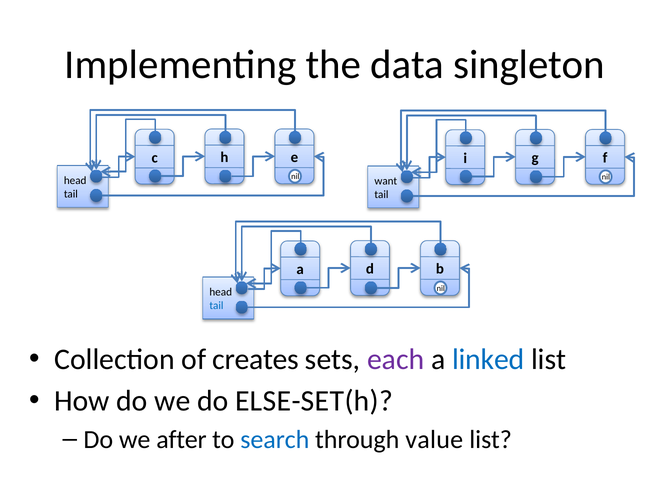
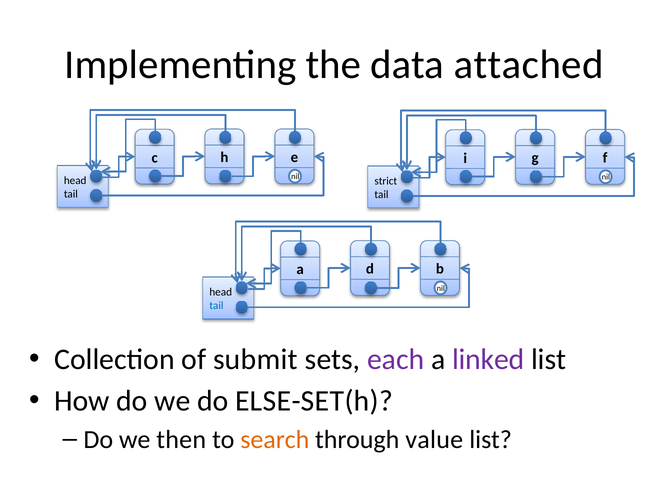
singleton: singleton -> attached (529, 65)
want: want -> strict (386, 181)
creates: creates -> submit (255, 359)
linked colour: blue -> purple (488, 359)
after: after -> then (181, 439)
search colour: blue -> orange (275, 439)
